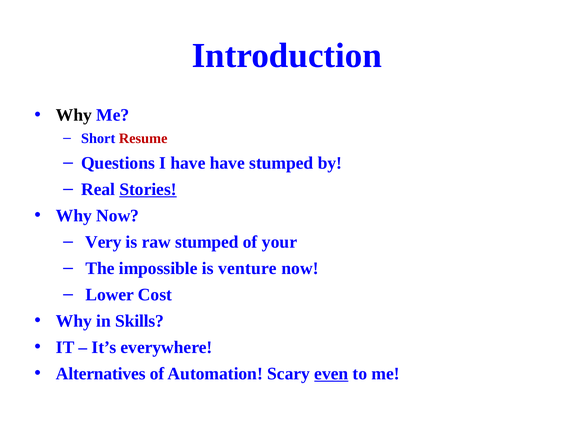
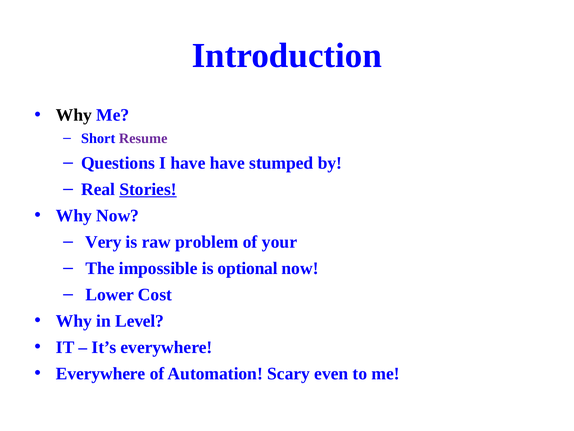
Resume colour: red -> purple (143, 138)
raw stumped: stumped -> problem (207, 242)
venture: venture -> optional (248, 268)
Skills: Skills -> Level (140, 321)
Alternatives: Alternatives -> Everywhere (101, 373)
even underline: present -> none (331, 373)
